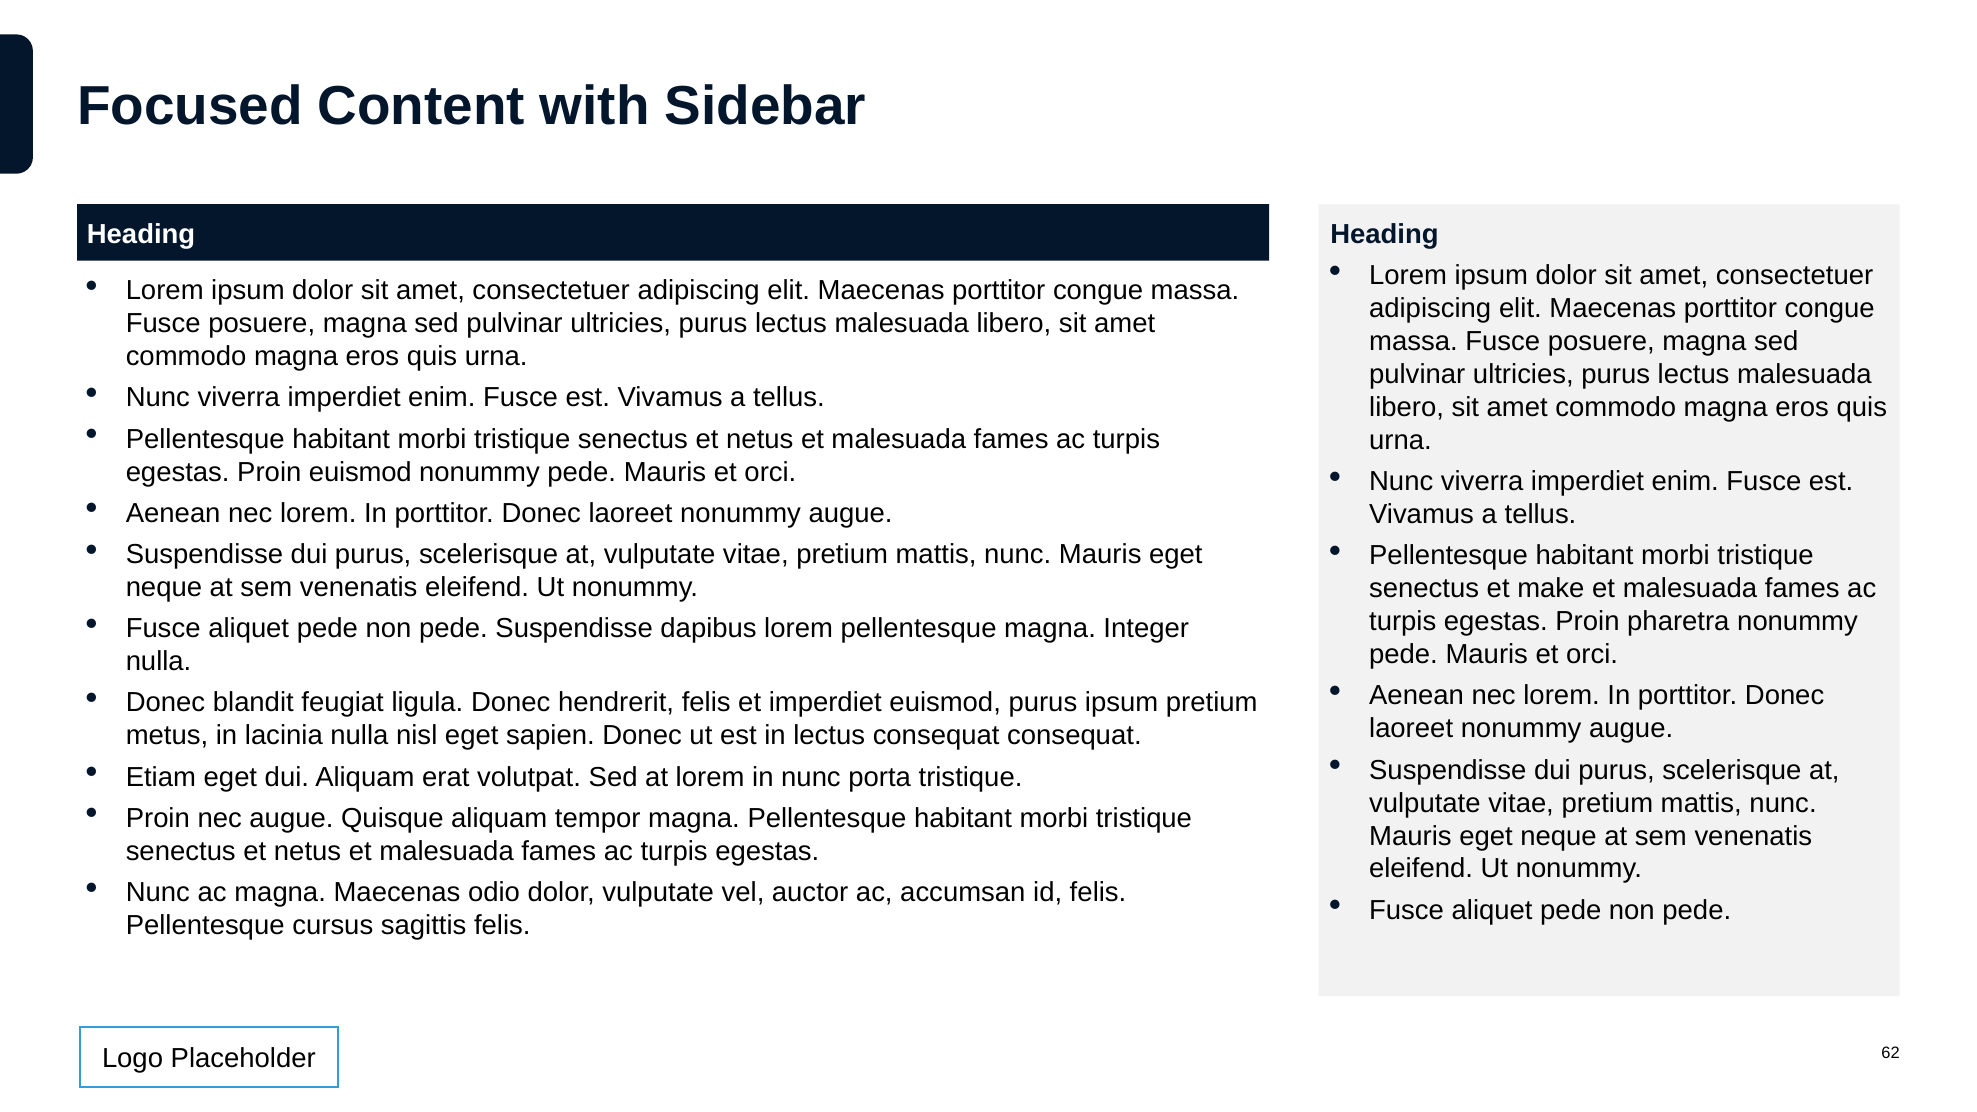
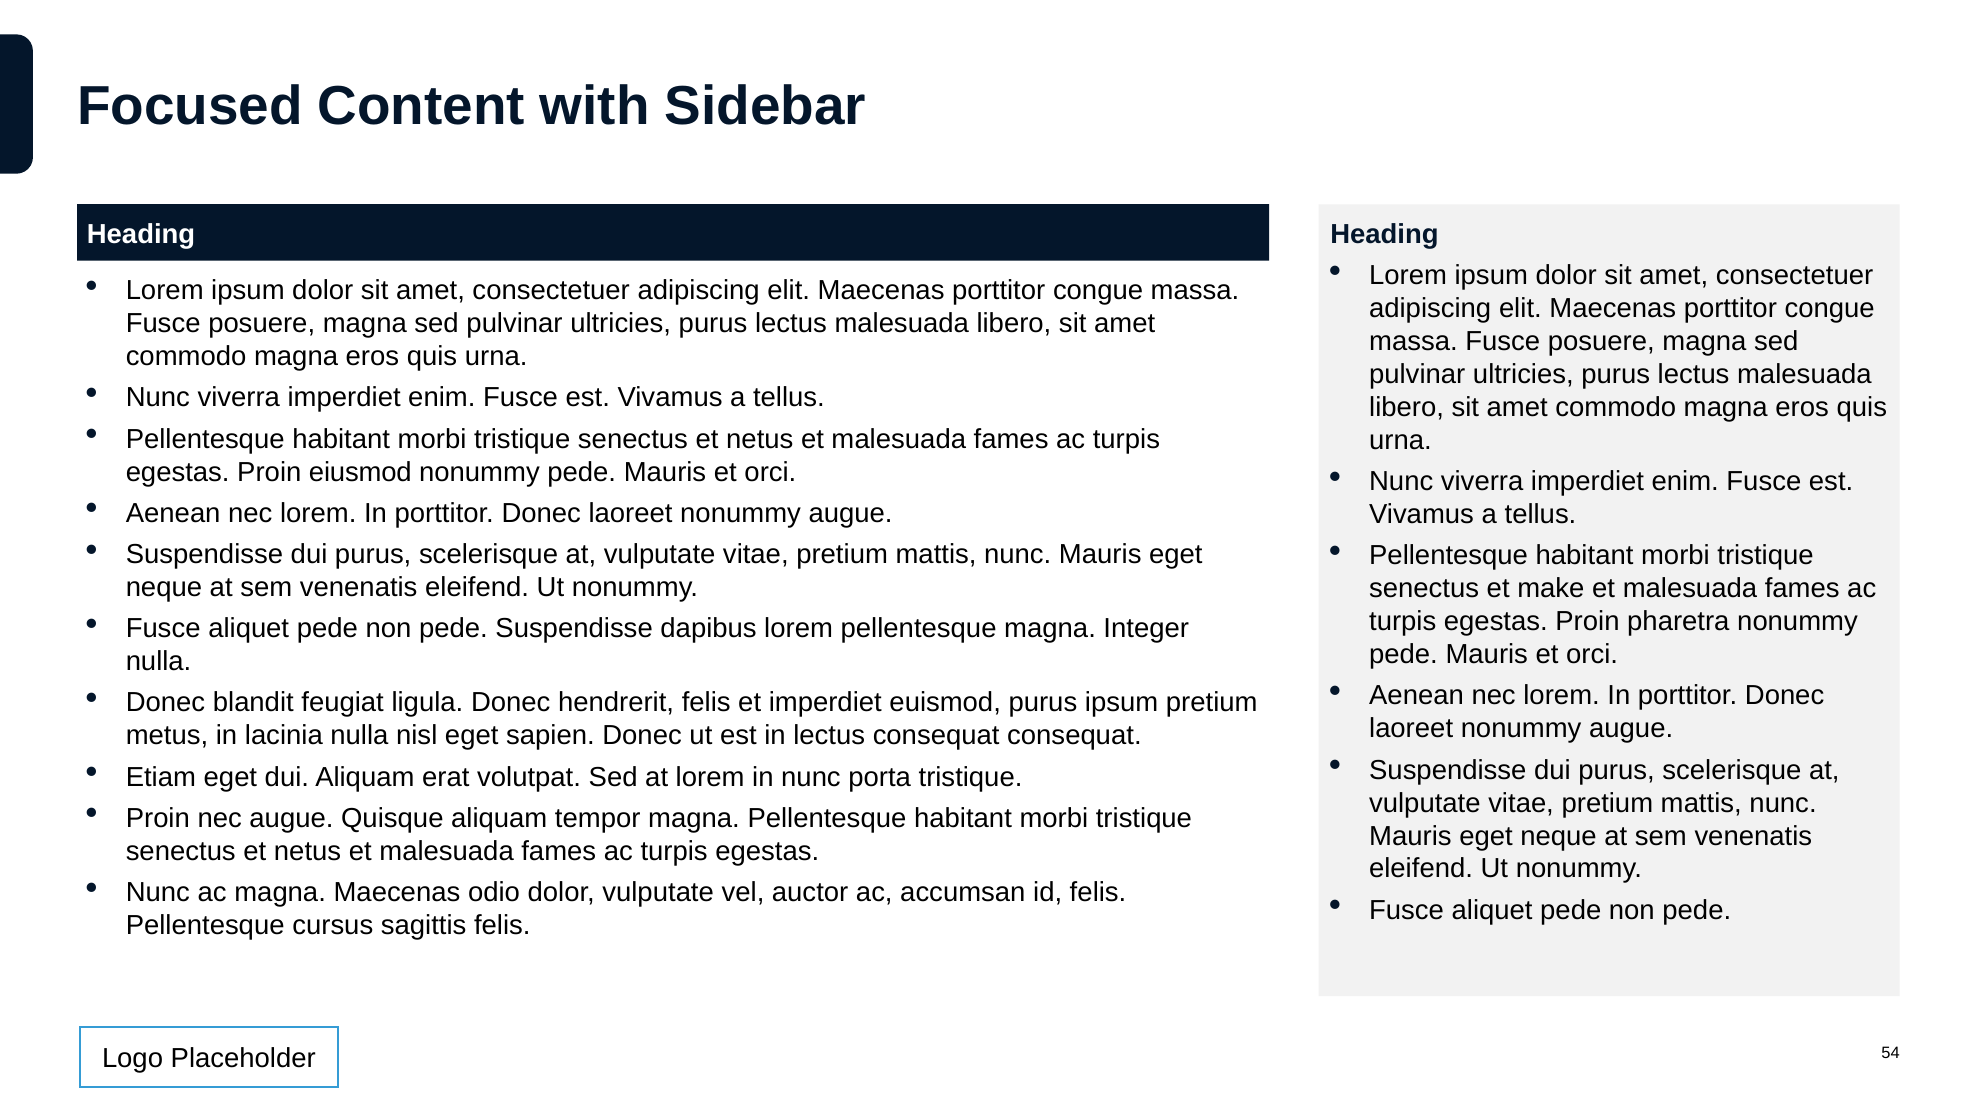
Proin euismod: euismod -> eiusmod (360, 472)
62: 62 -> 54 (1891, 1054)
